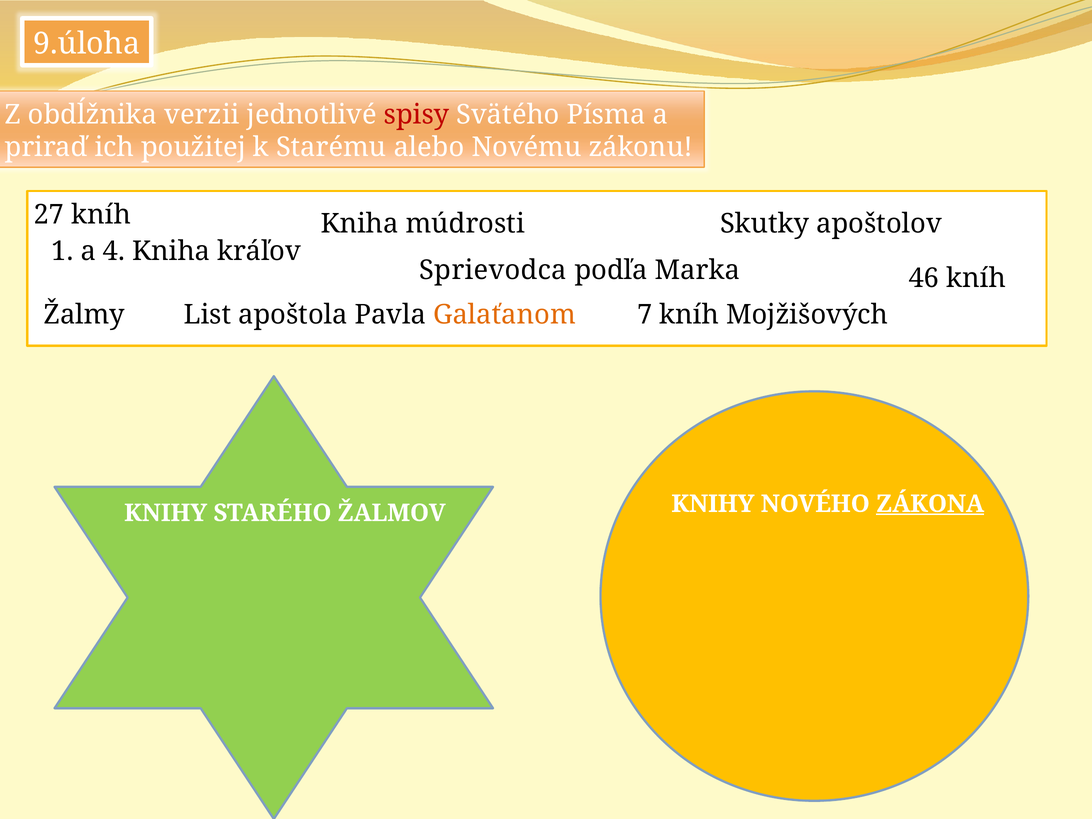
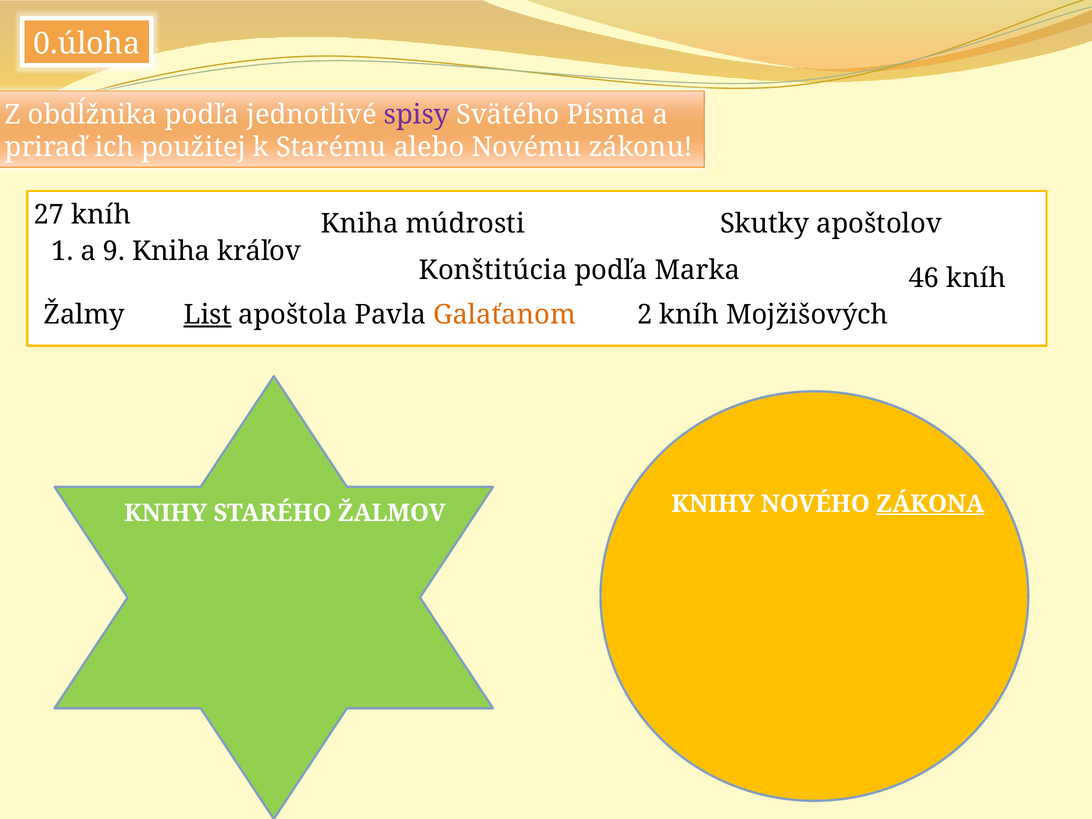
9.úloha: 9.úloha -> 0.úloha (87, 44)
obdĺžnika verzii: verzii -> podľa (202, 115)
spisy colour: red -> purple (417, 115)
4: 4 -> 9 (114, 251)
Sprievodca: Sprievodca -> Konštitúcia (493, 270)
List underline: none -> present (207, 315)
7: 7 -> 2 (645, 315)
